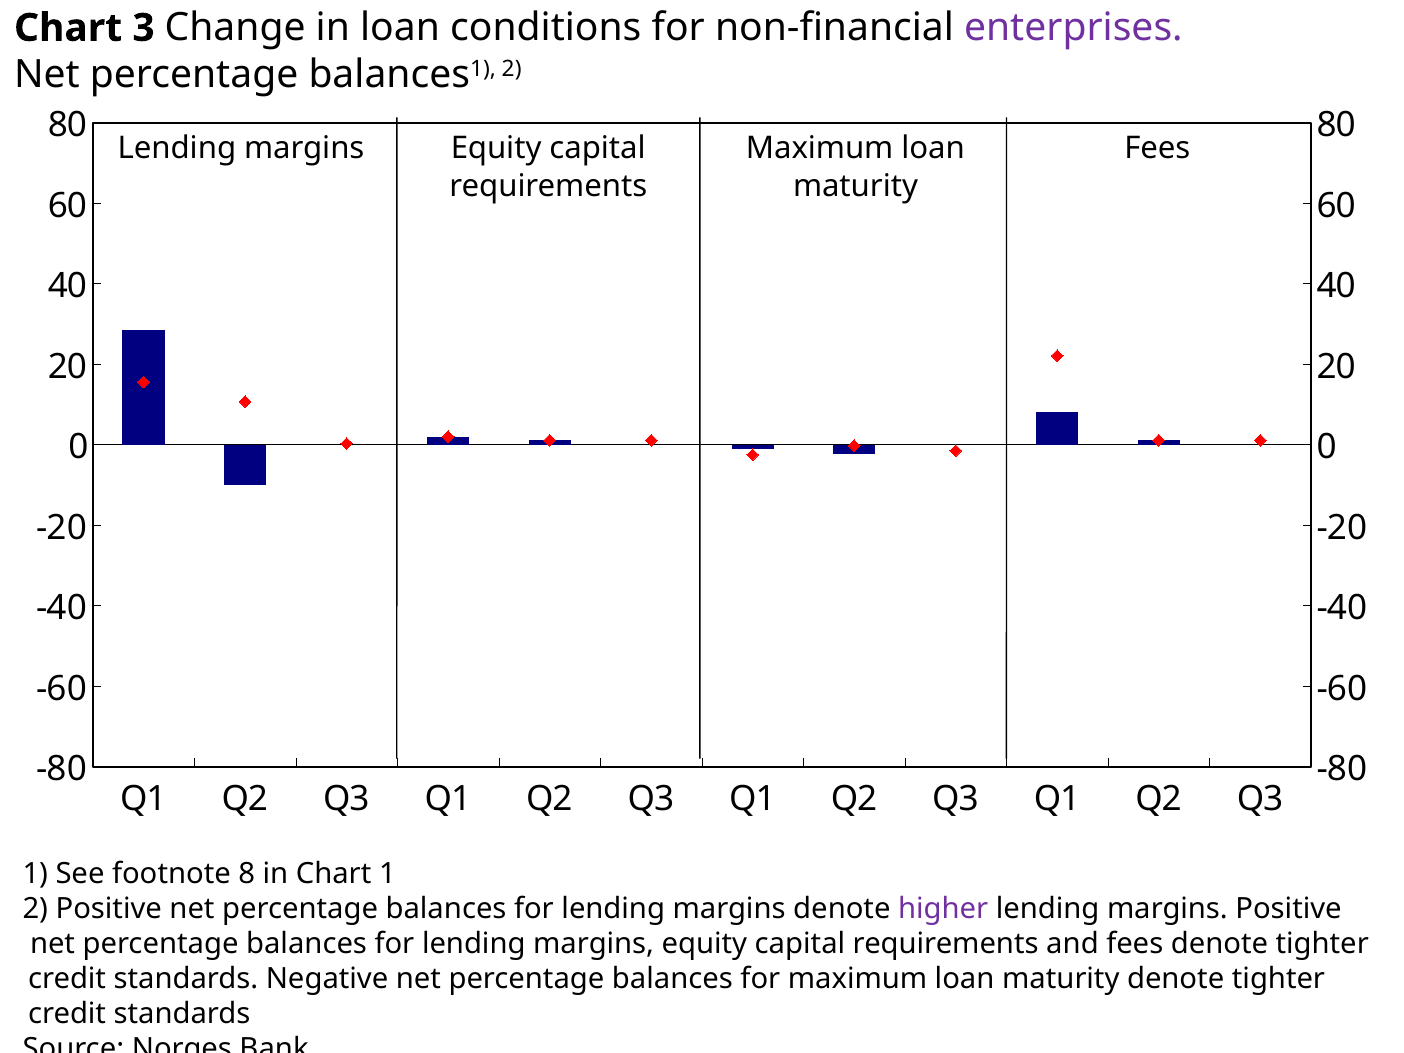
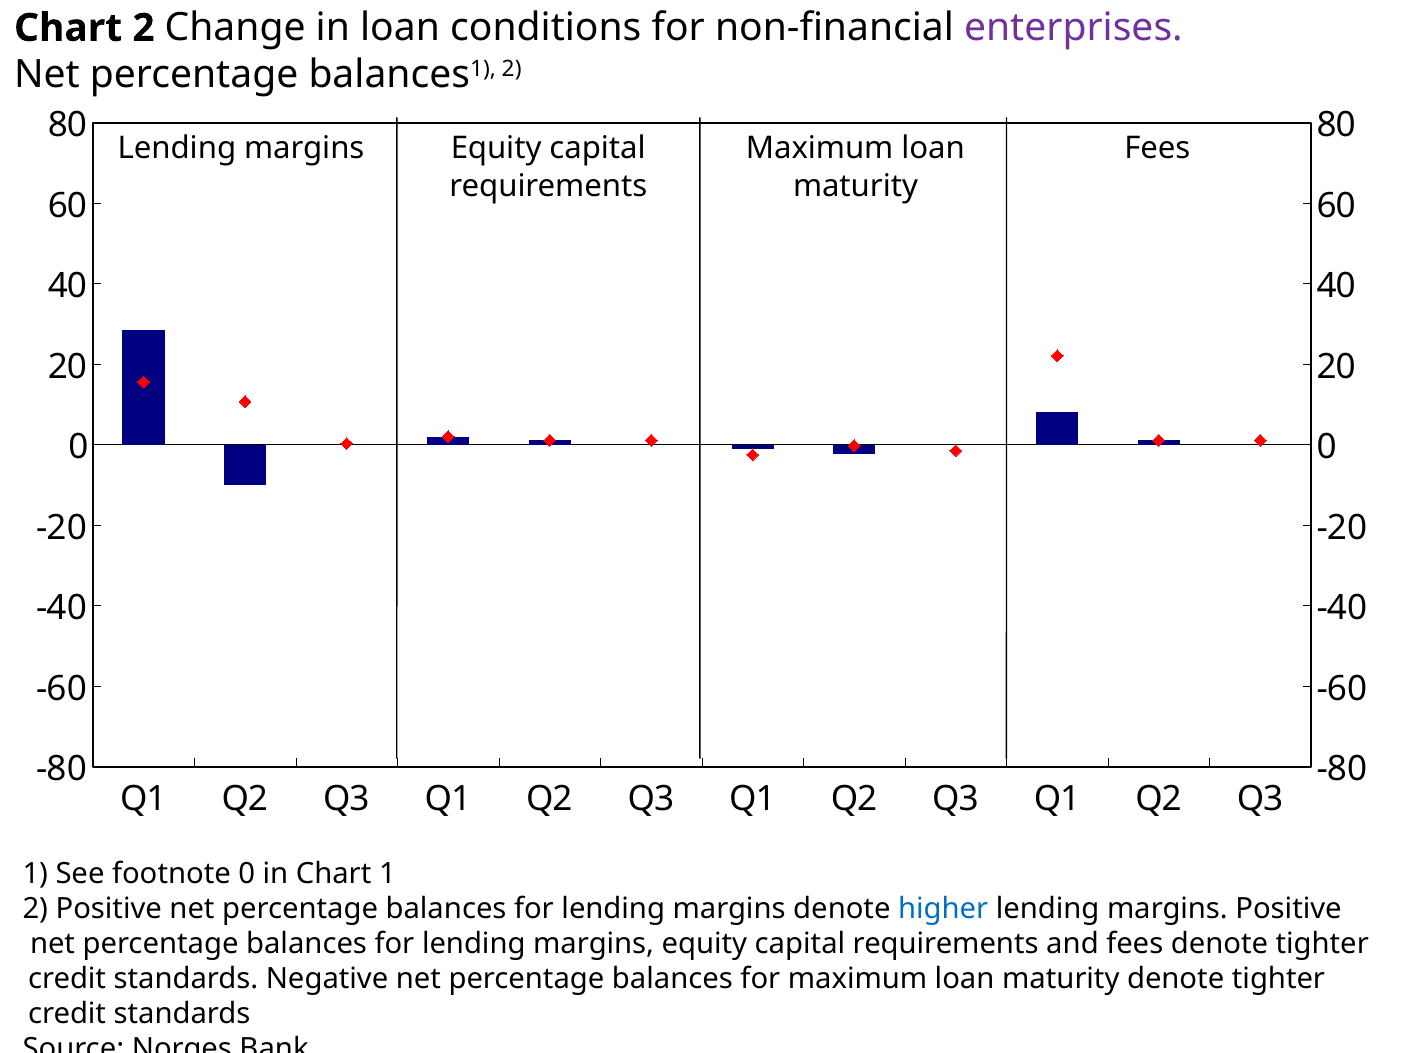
Chart 3: 3 -> 2 (144, 28)
footnote 8: 8 -> 0 (247, 874)
higher colour: purple -> blue (943, 909)
